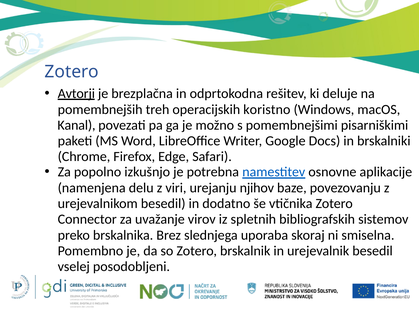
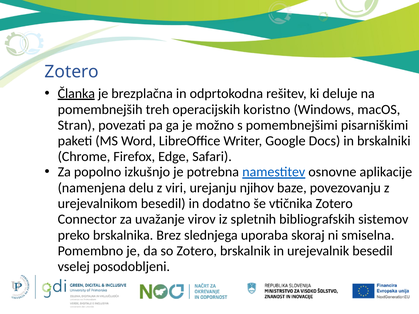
Avtorji: Avtorji -> Članka (76, 94)
Kanal: Kanal -> Stran (76, 125)
